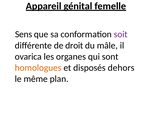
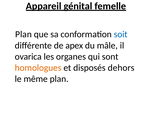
Sens: Sens -> Plan (24, 34)
soit colour: purple -> blue (121, 34)
droit: droit -> apex (74, 45)
